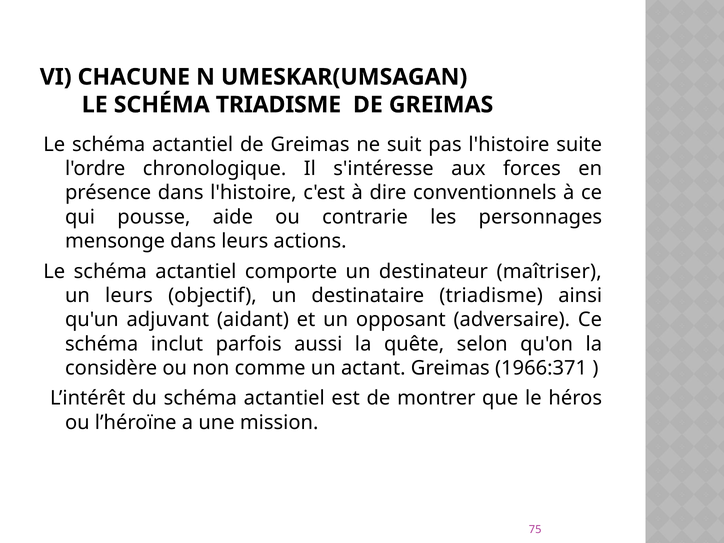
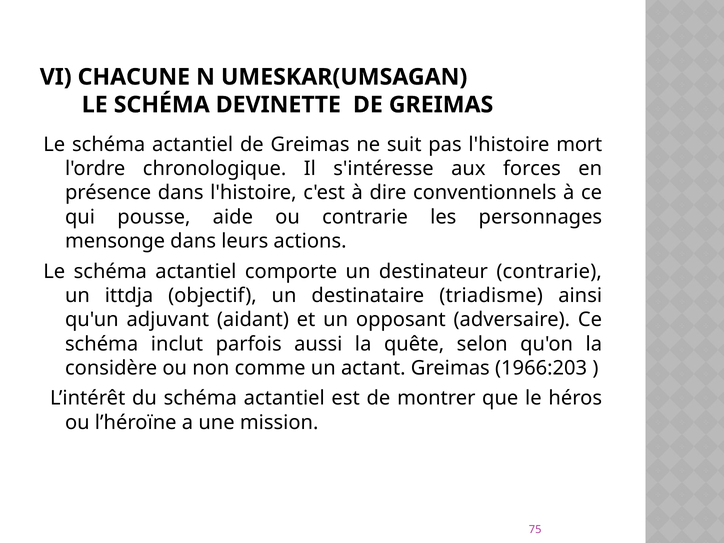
SCHÉMA TRIADISME: TRIADISME -> DEVINETTE (278, 105)
suite: suite -> mort (579, 145)
destinateur maîtriser: maîtriser -> contrarie (549, 271)
un leurs: leurs -> ittdja (129, 296)
1966:371: 1966:371 -> 1966:203 (541, 368)
